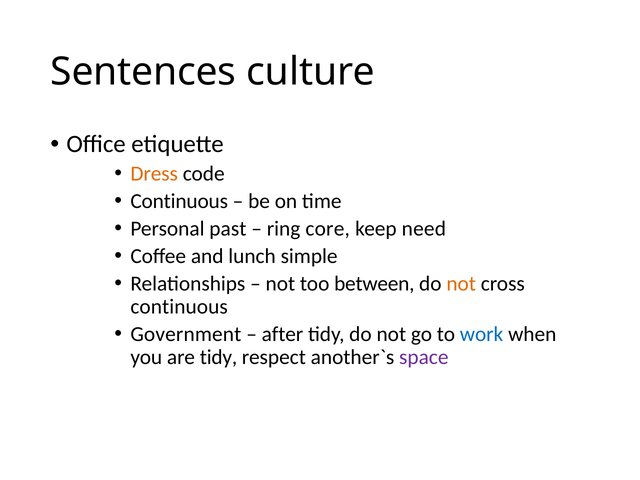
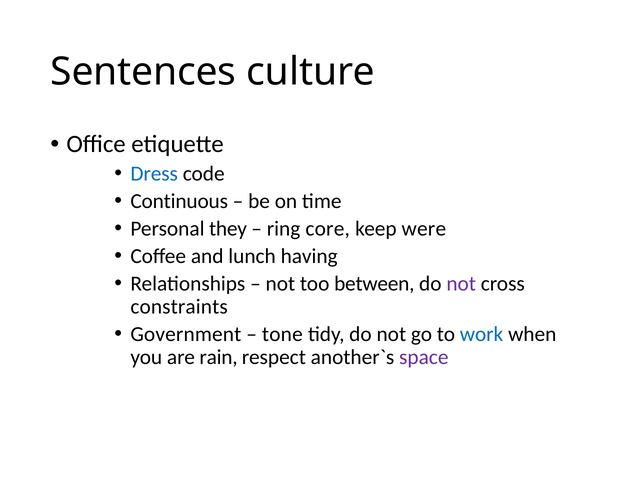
Dress colour: orange -> blue (154, 174)
past: past -> they (228, 229)
need: need -> were (424, 229)
simple: simple -> having (309, 256)
not colour: orange -> purple (461, 284)
continuous: continuous -> constraints (179, 307)
after: after -> tone (282, 334)
are tidy: tidy -> rain (219, 357)
